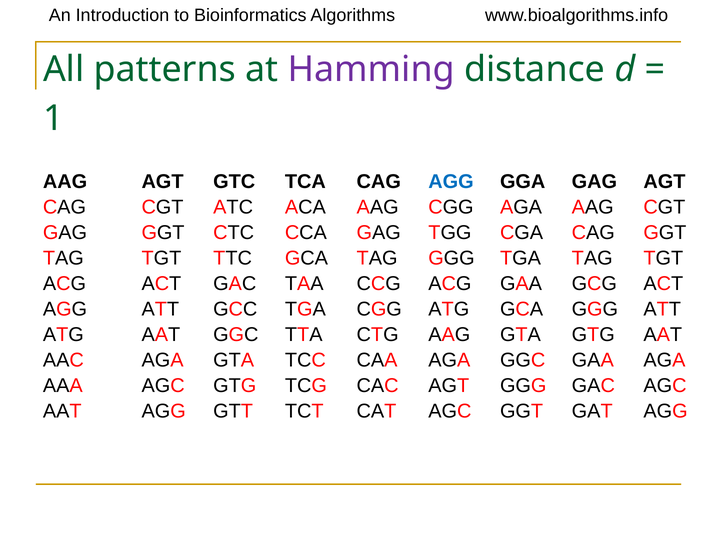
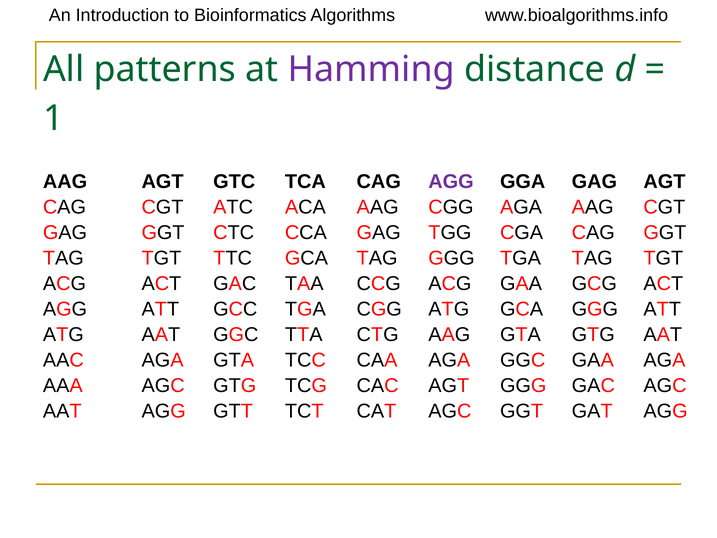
AGG colour: blue -> purple (451, 181)
